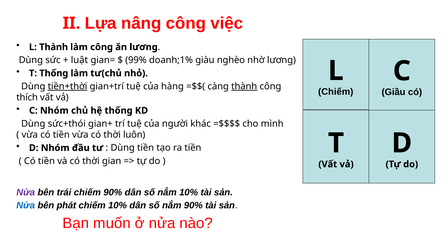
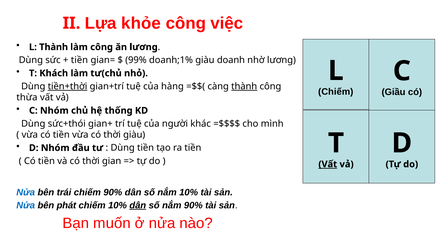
nâng: nâng -> khỏe (141, 23)
luật: luật -> tiền (79, 60)
nghèo: nghèo -> doanh (231, 60)
T Thống: Thống -> Khách (54, 73)
thích: thích -> thừa (27, 97)
thời luôn: luôn -> giàu (134, 135)
Vất underline: none -> present (328, 164)
Nửa colour: purple -> blue (26, 192)
dân underline: none -> present (138, 205)
